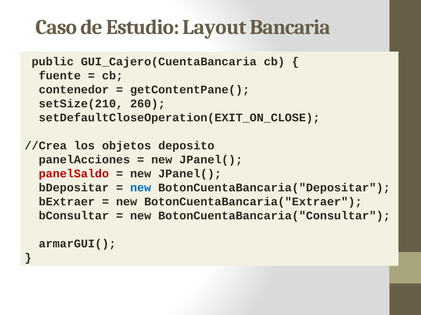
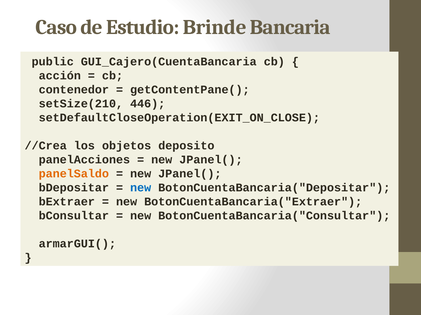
Layout: Layout -> Brinde (215, 27)
fuente: fuente -> acción (60, 76)
260: 260 -> 446 (148, 104)
panelSaldo colour: red -> orange (74, 174)
